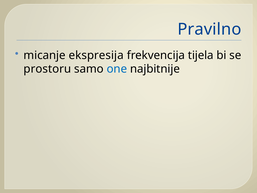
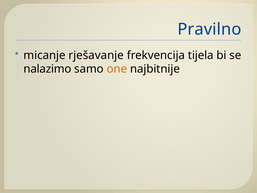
ekspresija: ekspresija -> rješavanje (96, 55)
prostoru: prostoru -> nalazimo (47, 69)
one colour: blue -> orange (117, 69)
